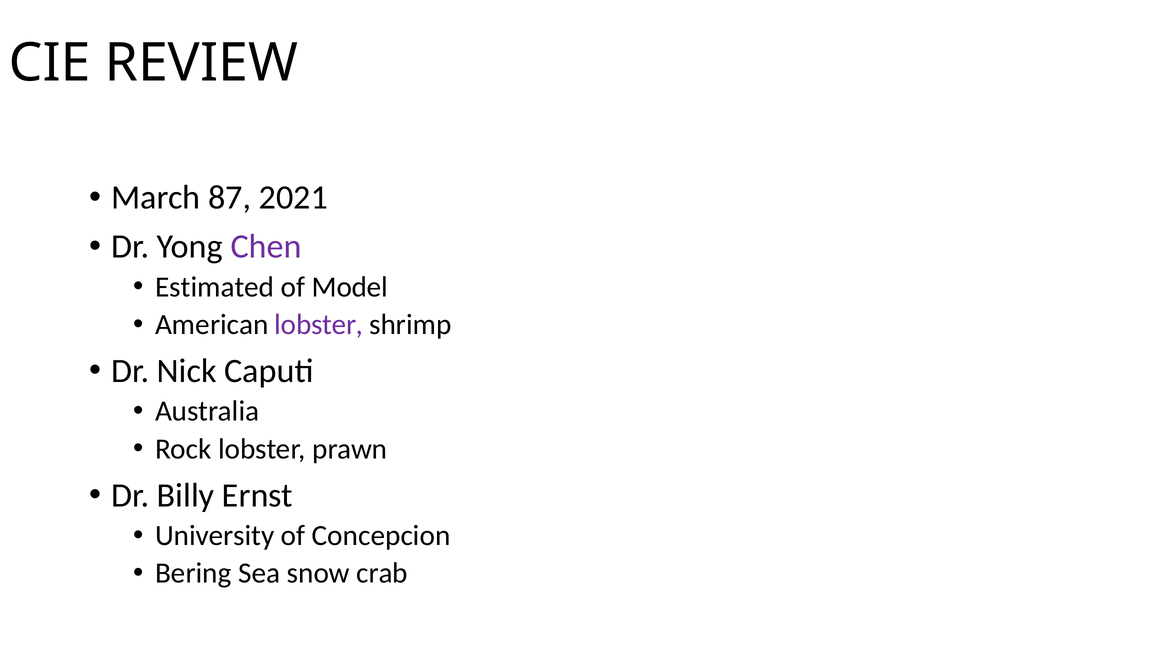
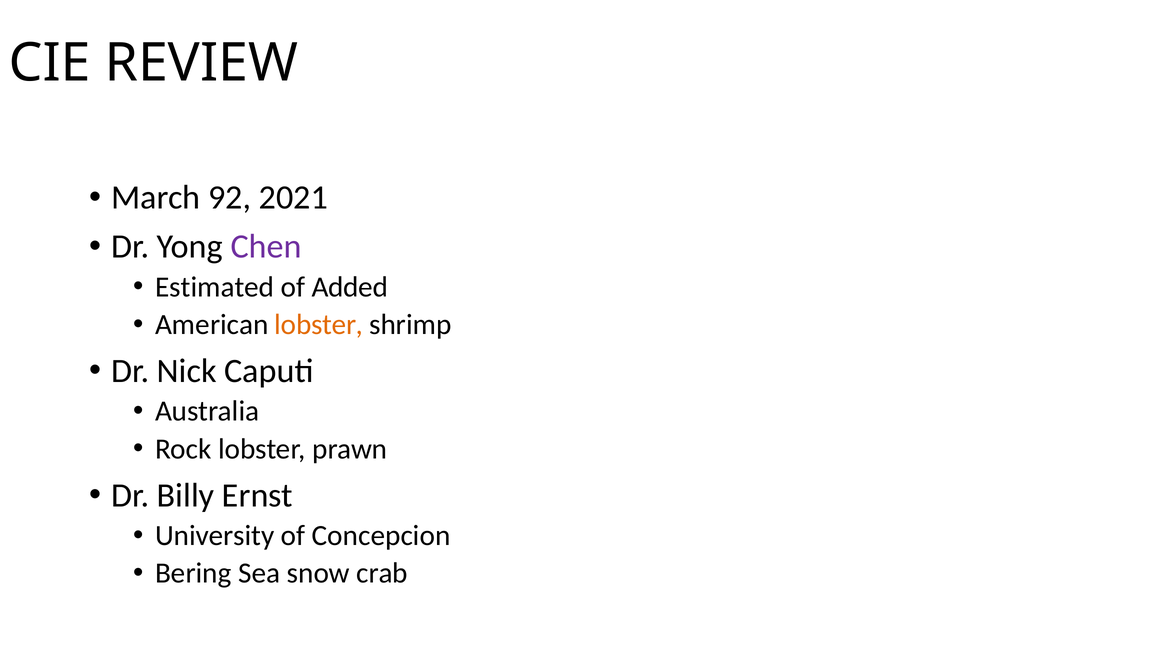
87: 87 -> 92 (230, 198)
Model: Model -> Added (350, 287)
lobster colour: purple -> orange (319, 325)
